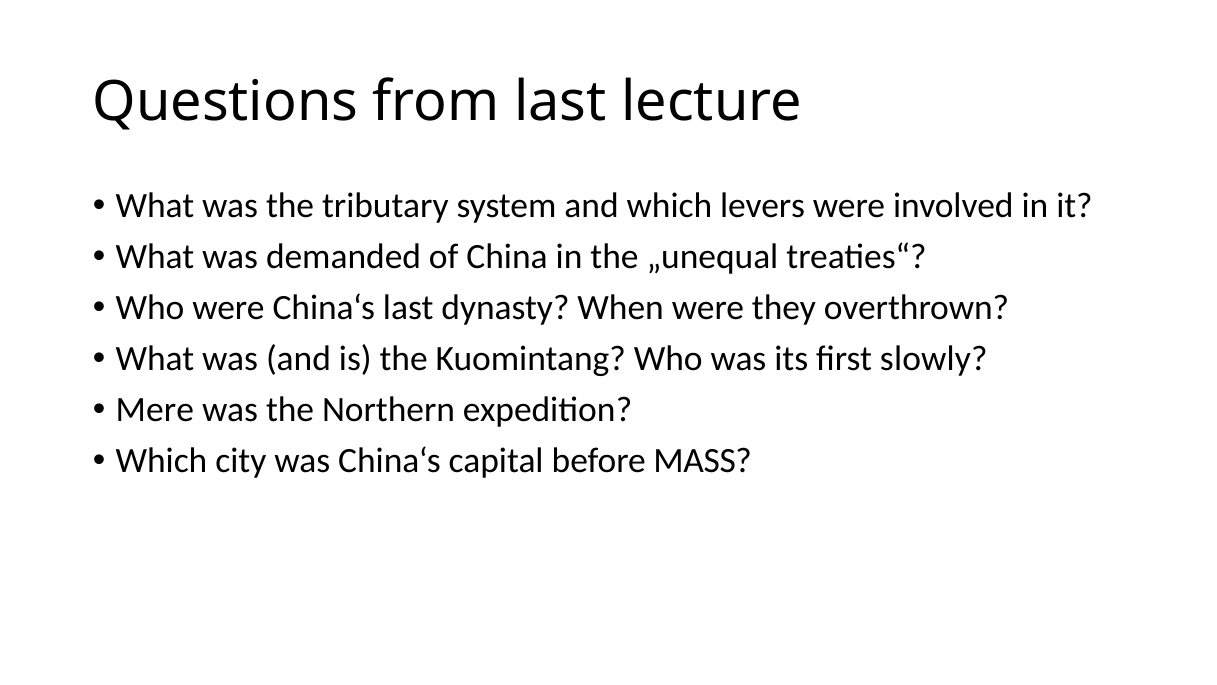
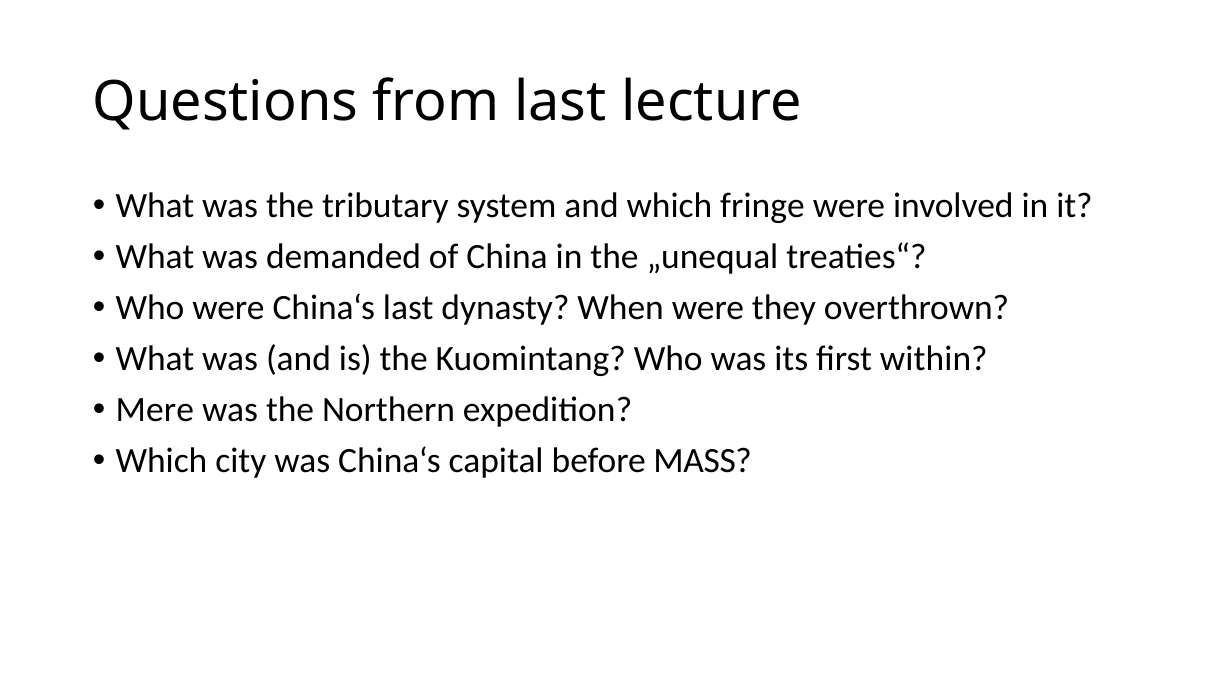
levers: levers -> fringe (763, 206)
slowly: slowly -> within (934, 359)
